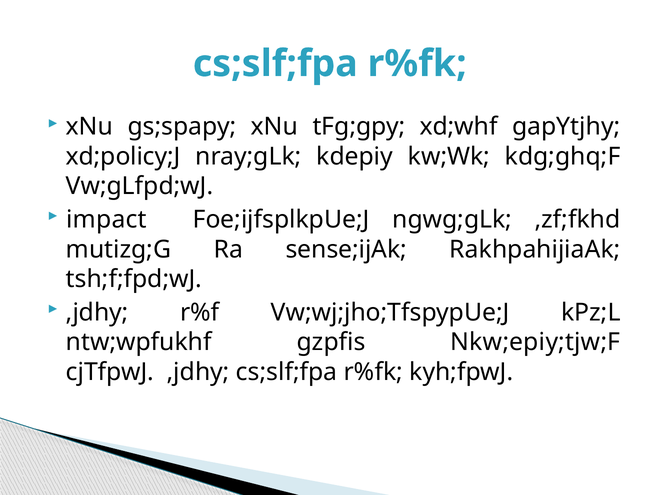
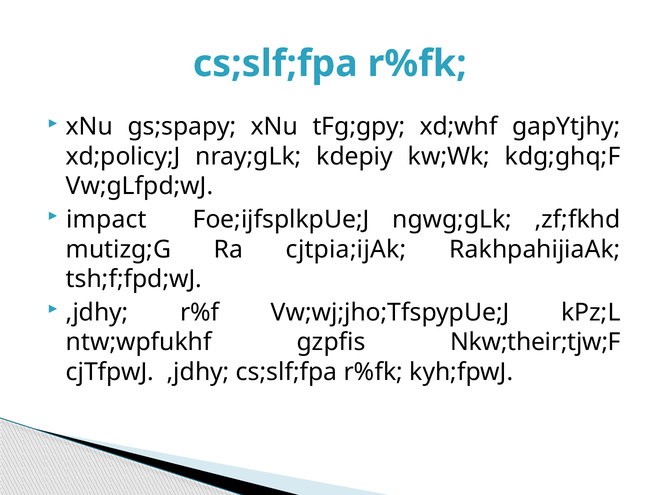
sense;ijAk: sense;ijAk -> cjtpia;ijAk (346, 249)
Nkw;epiy;tjw;F: Nkw;epiy;tjw;F -> Nkw;their;tjw;F (536, 342)
